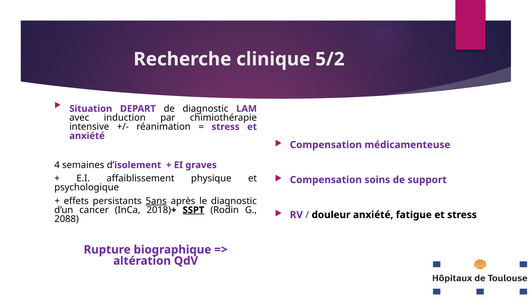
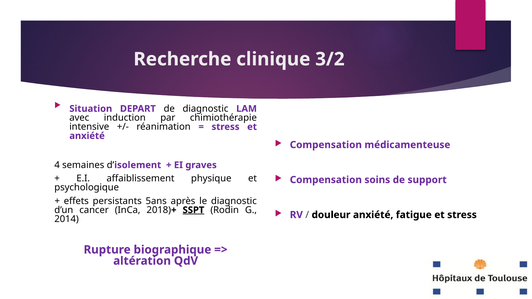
5/2: 5/2 -> 3/2 (330, 59)
5ans underline: present -> none (156, 201)
2088: 2088 -> 2014 (67, 219)
